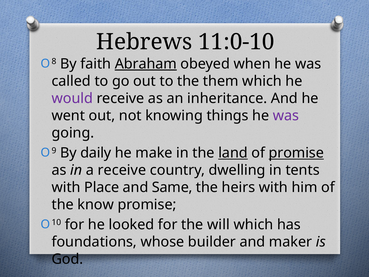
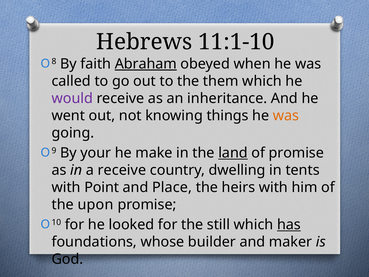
11:0-10: 11:0-10 -> 11:1-10 (236, 42)
was colour: purple -> orange (286, 115)
daily: daily -> your (96, 153)
promise underline: present -> none (296, 153)
Place: Place -> Point (102, 187)
Same: Same -> Place (172, 187)
know: know -> upon (96, 204)
will: will -> still (219, 225)
has underline: none -> present (289, 225)
